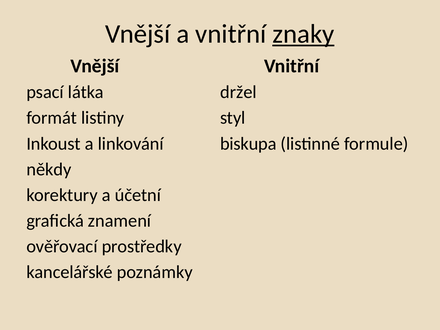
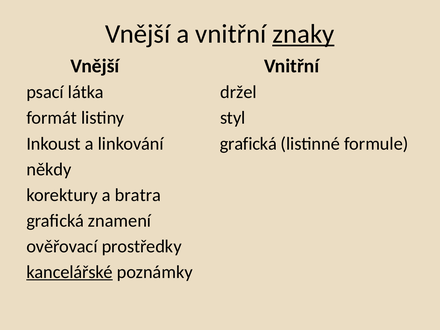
biskupa: biskupa -> grafická (248, 144)
účetní: účetní -> bratra (138, 195)
kancelářské underline: none -> present (70, 272)
